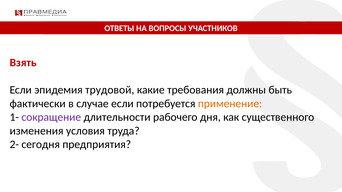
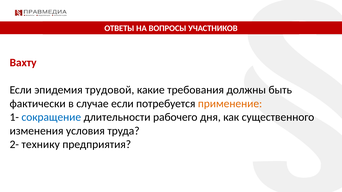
Взять: Взять -> Вахту (23, 63)
сокращение colour: purple -> blue (51, 117)
сегодня: сегодня -> технику (41, 145)
